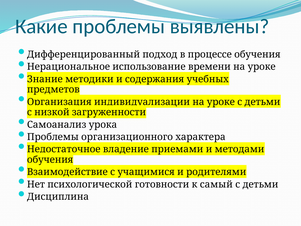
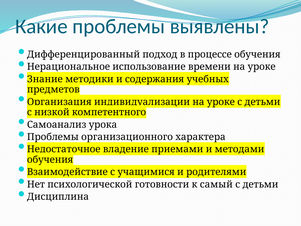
загруженности: загруженности -> компетентного (109, 112)
